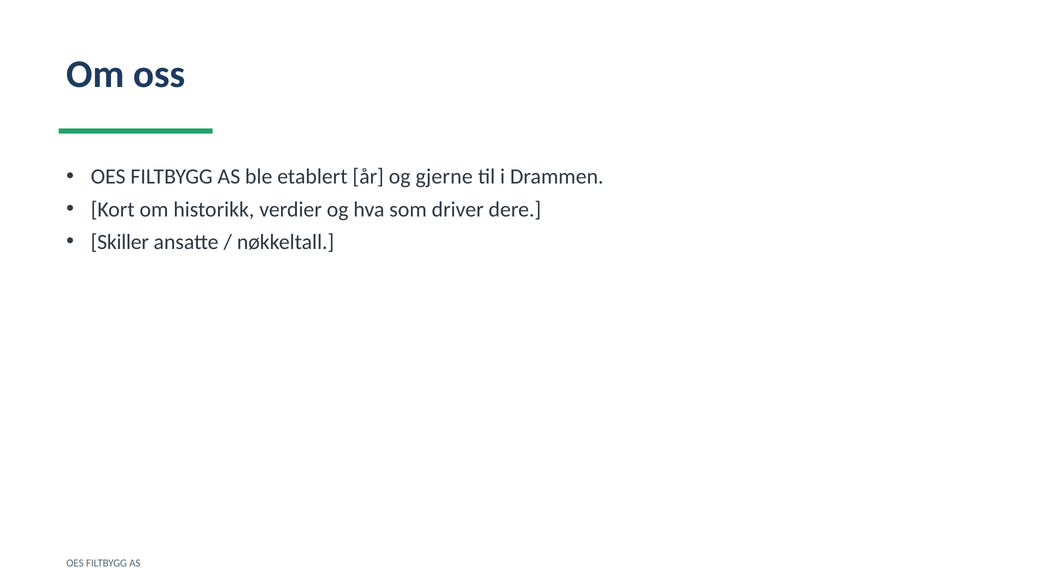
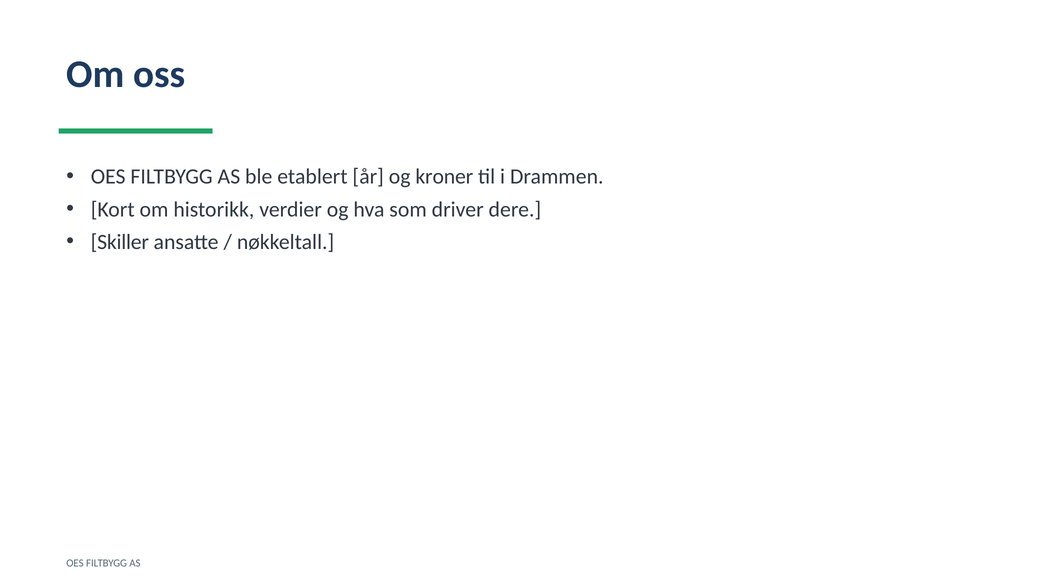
gjerne: gjerne -> kroner (444, 177)
